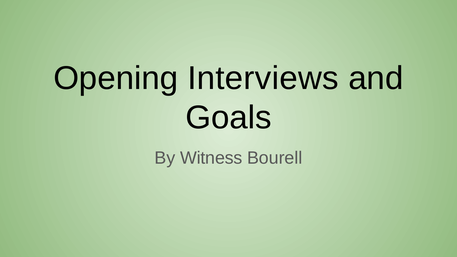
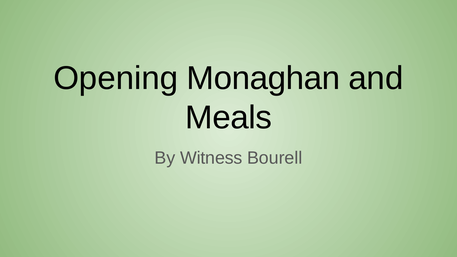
Interviews: Interviews -> Monaghan (263, 78)
Goals: Goals -> Meals (229, 118)
